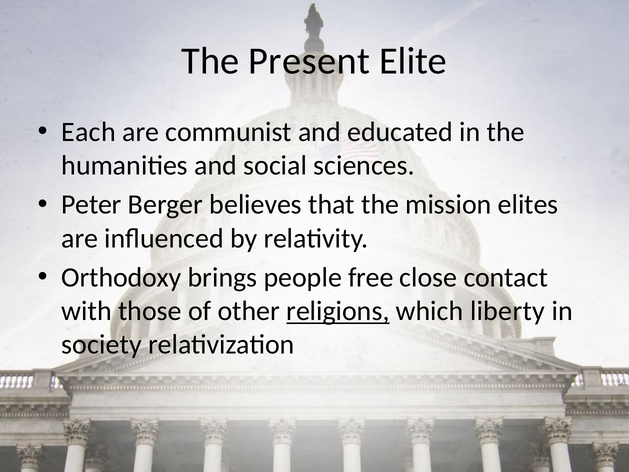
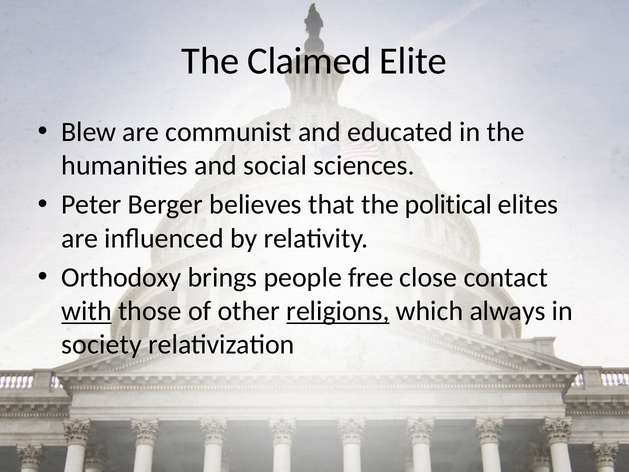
Present: Present -> Claimed (309, 61)
Each: Each -> Blew (89, 132)
mission: mission -> political (449, 205)
with underline: none -> present (87, 311)
liberty: liberty -> always (508, 311)
